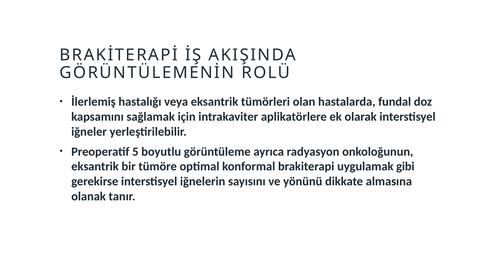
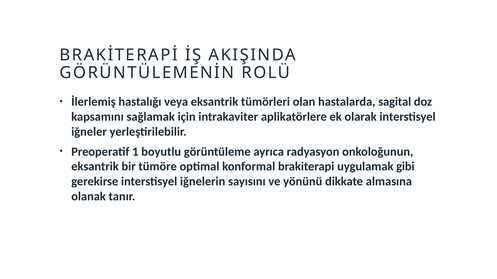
fundal: fundal -> sagital (395, 102)
5: 5 -> 1 (135, 152)
